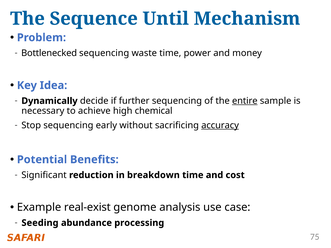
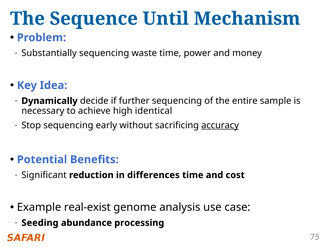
Bottlenecked: Bottlenecked -> Substantially (49, 53)
entire underline: present -> none (245, 101)
chemical: chemical -> identical (154, 111)
breakdown: breakdown -> differences (153, 175)
